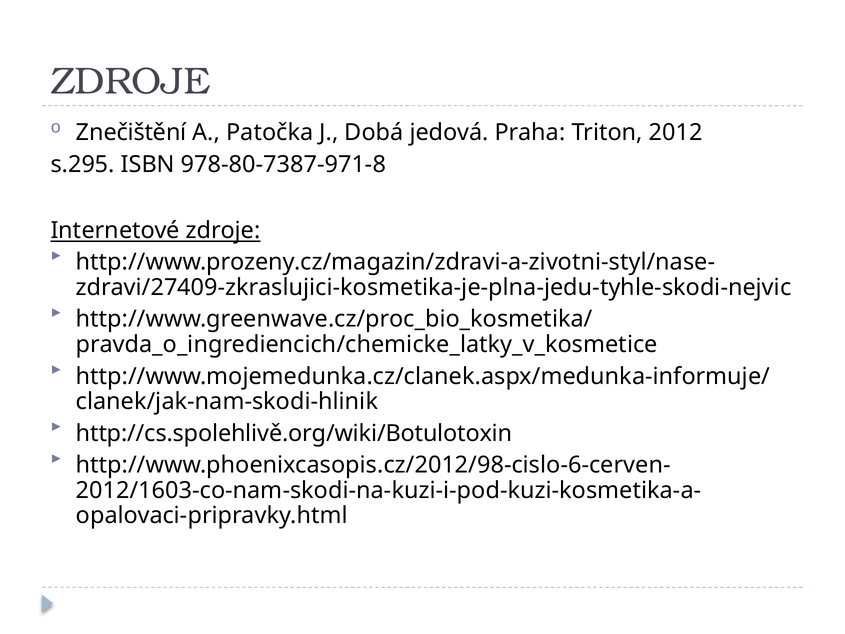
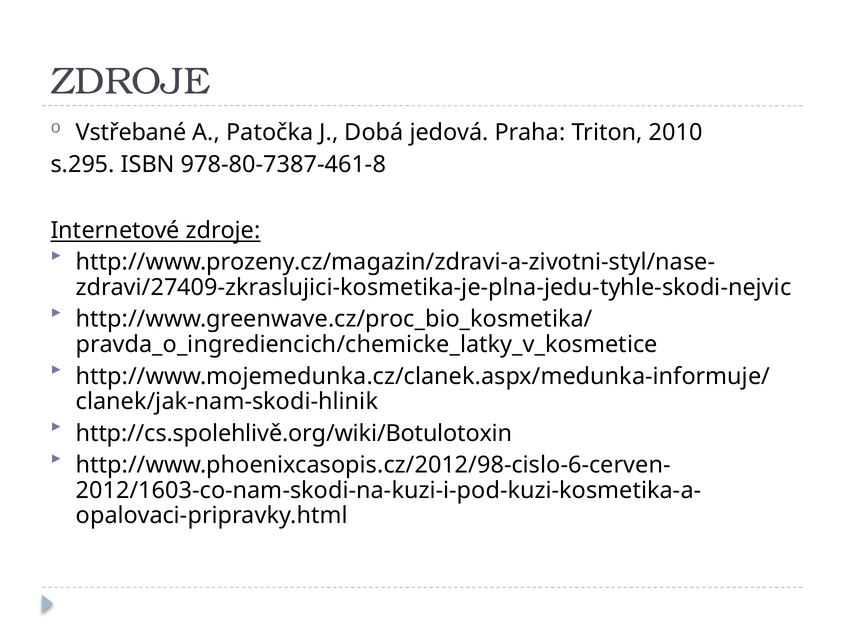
Znečištění: Znečištění -> Vstřebané (131, 133)
2012: 2012 -> 2010 (676, 133)
978-80-7387-971-8: 978-80-7387-971-8 -> 978-80-7387-461-8 (283, 164)
